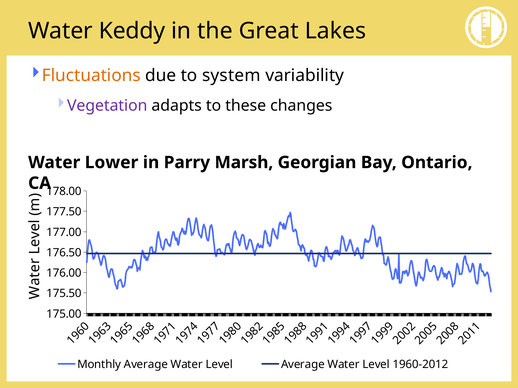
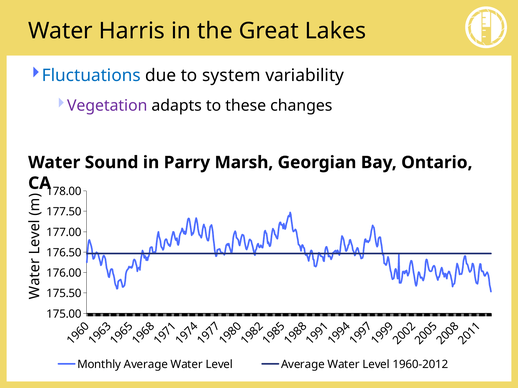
Keddy: Keddy -> Harris (132, 31)
Fluctuations colour: orange -> blue (91, 76)
Lower: Lower -> Sound (112, 163)
